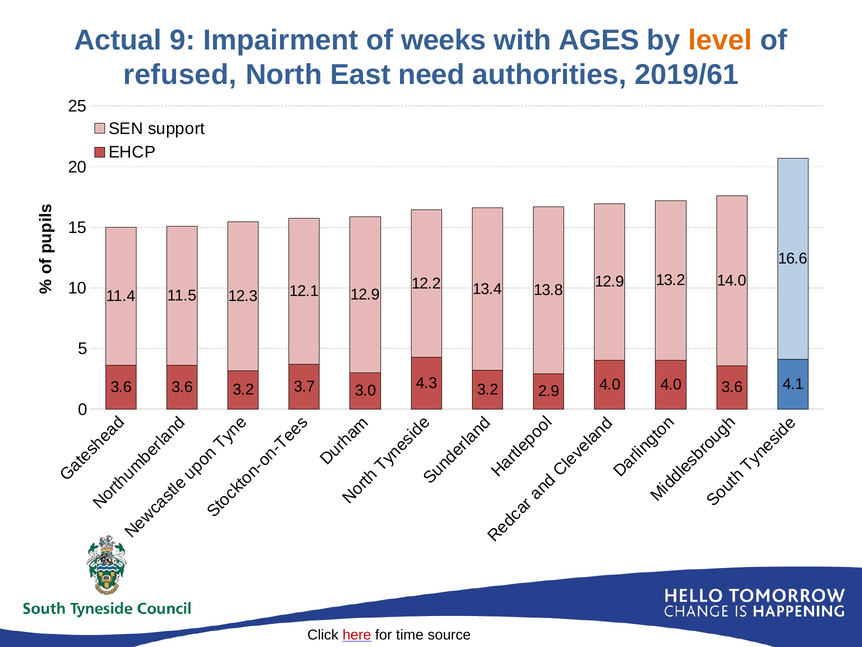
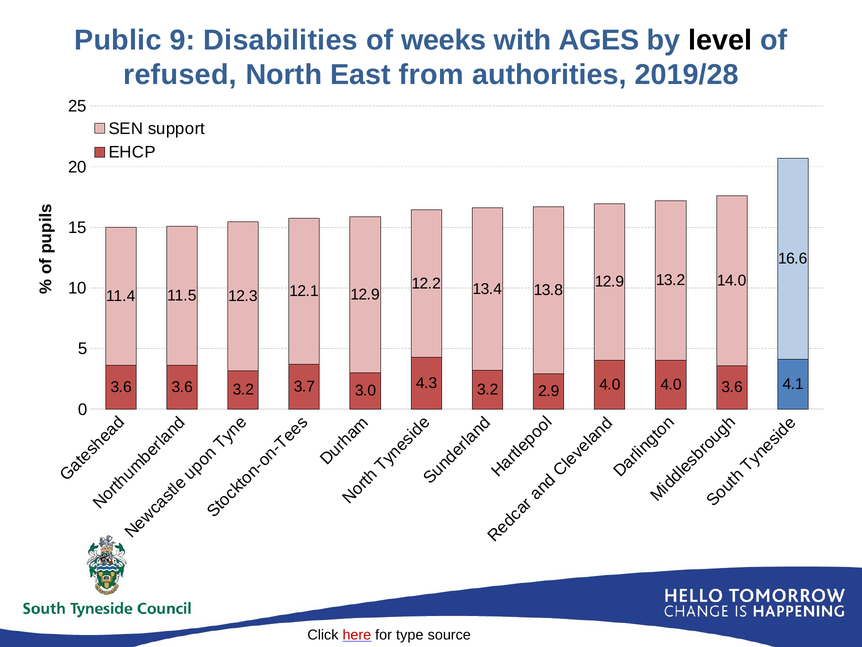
Actual: Actual -> Public (118, 40)
Impairment: Impairment -> Disabilities (281, 40)
level colour: orange -> black (720, 40)
need: need -> from (431, 75)
2019/61: 2019/61 -> 2019/28 (687, 75)
time: time -> type (410, 634)
